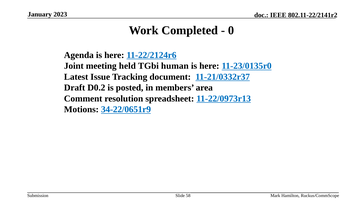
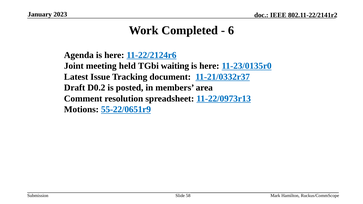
0: 0 -> 6 (231, 30)
human: human -> waiting (175, 66)
34-22/0651r9: 34-22/0651r9 -> 55-22/0651r9 (126, 110)
